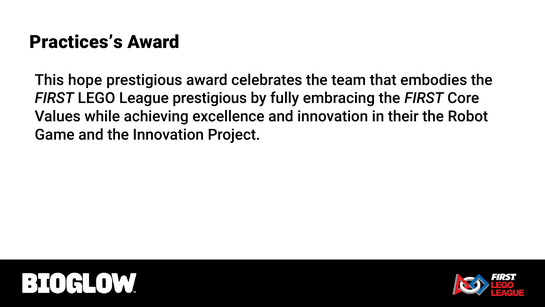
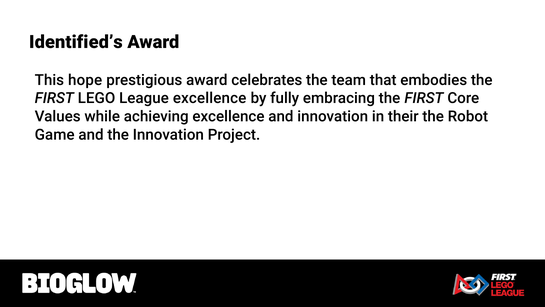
Practices’s: Practices’s -> Identified’s (76, 42)
League prestigious: prestigious -> excellence (210, 98)
